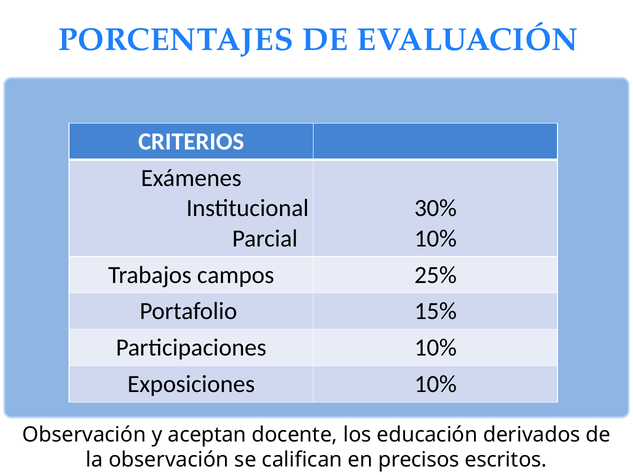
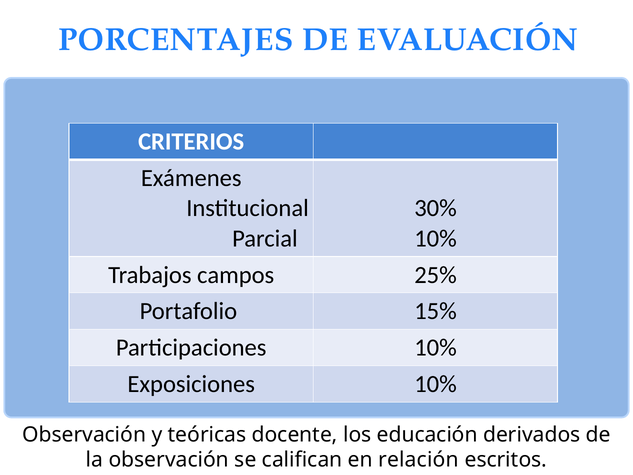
aceptan: aceptan -> teóricas (207, 434)
precisos: precisos -> relación (419, 460)
